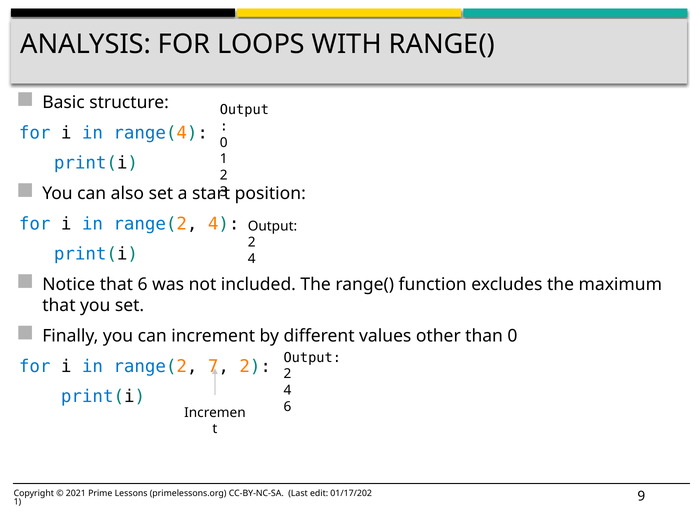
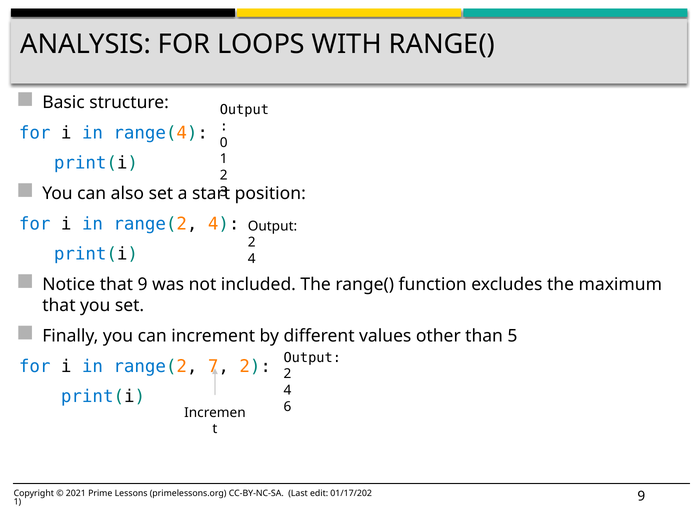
that 6: 6 -> 9 (143, 285)
than 0: 0 -> 5 (512, 336)
